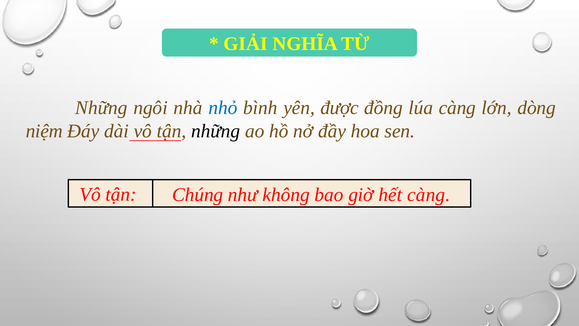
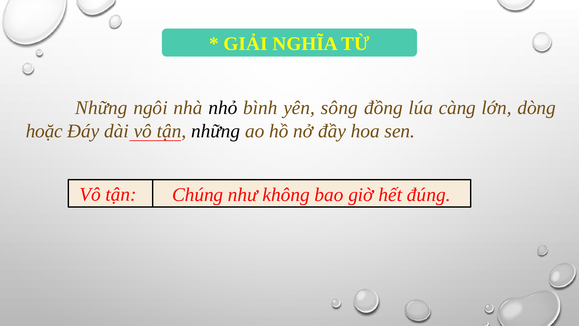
nhỏ colour: blue -> black (223, 108)
được: được -> sông (339, 108)
niệm: niệm -> hoặc (44, 131)
hết càng: càng -> đúng (429, 194)
